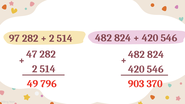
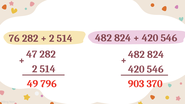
97: 97 -> 76 (14, 38)
